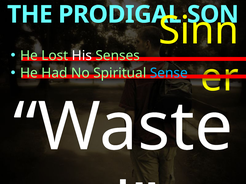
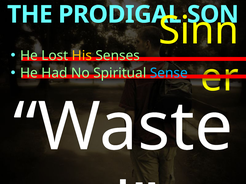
His colour: white -> yellow (82, 56)
